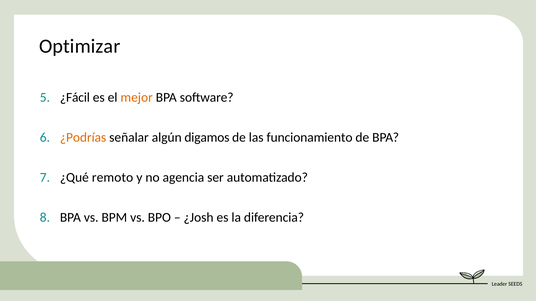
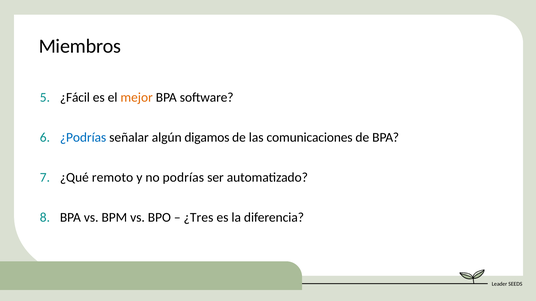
Optimizar: Optimizar -> Miembros (80, 46)
¿Podrías colour: orange -> blue (83, 138)
funcionamiento: funcionamiento -> comunicaciones (310, 138)
agencia: agencia -> podrías (183, 178)
¿Josh: ¿Josh -> ¿Tres (198, 218)
